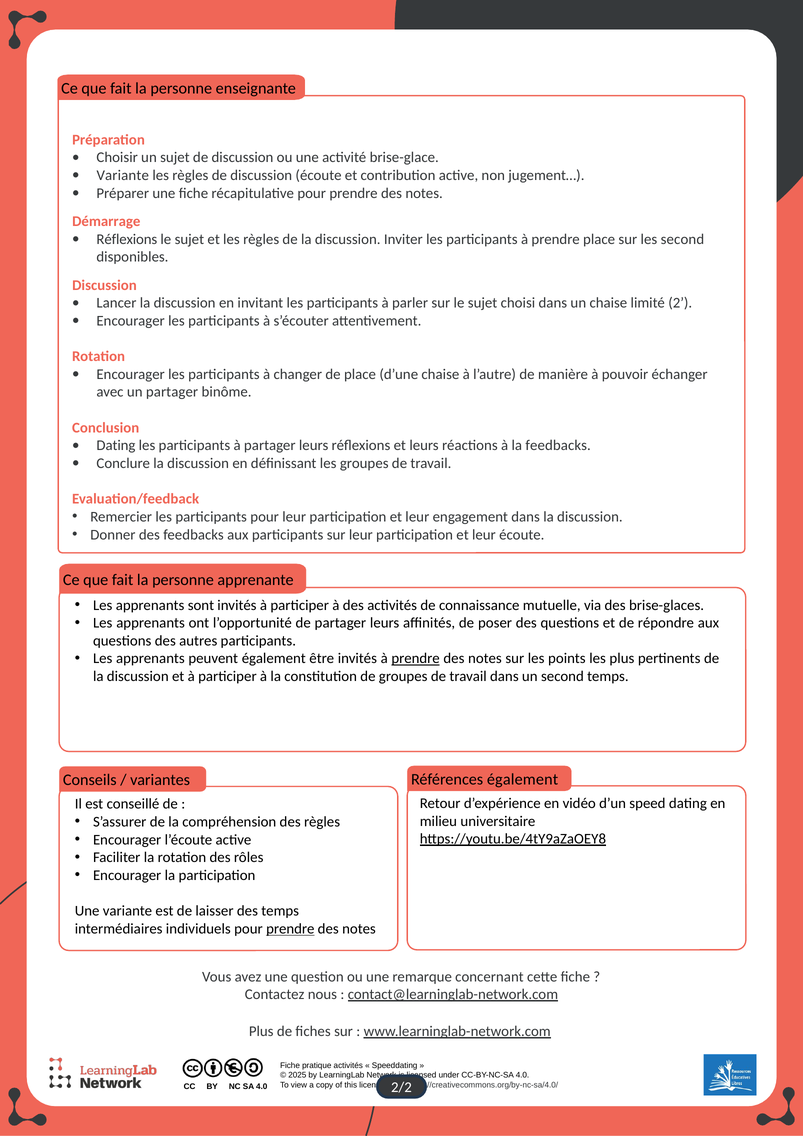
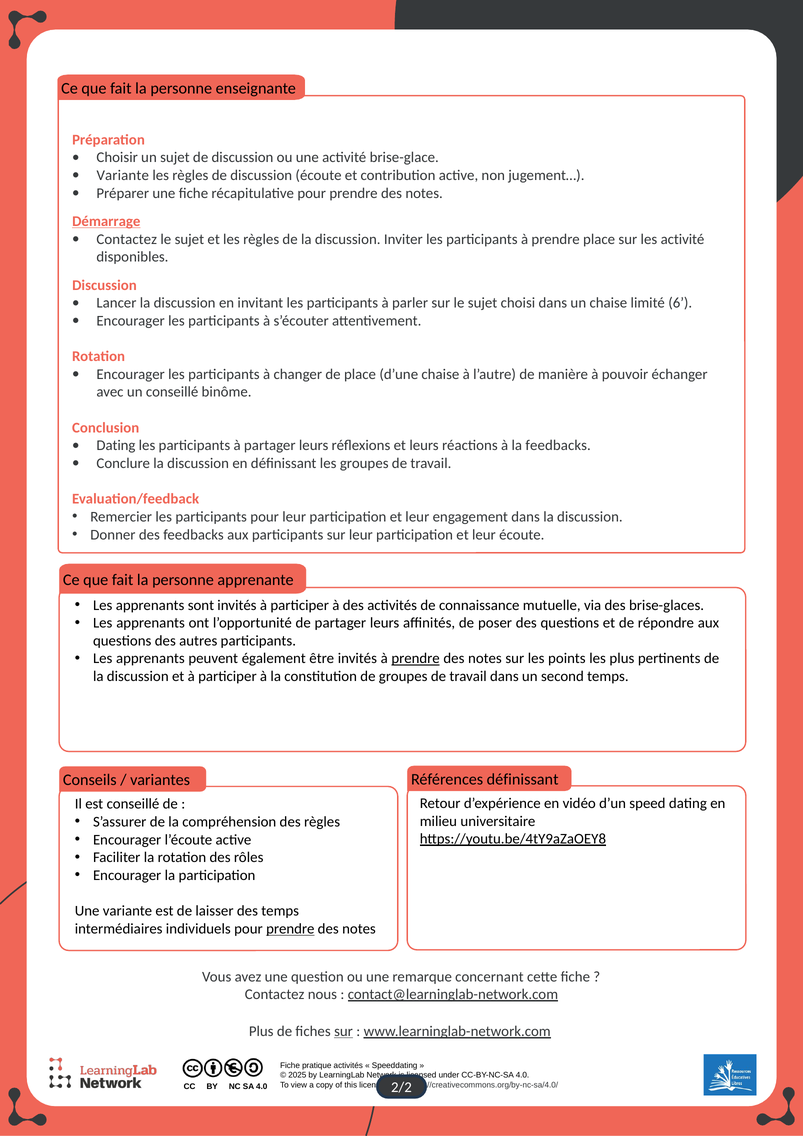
Démarrage underline: none -> present (106, 221)
Réflexions: Réflexions -> Contactez (127, 239)
les second: second -> activité (683, 239)
2: 2 -> 6 (680, 303)
un partager: partager -> conseillé (172, 392)
Références également: également -> définissant (523, 780)
sur underline: none -> present (344, 1032)
